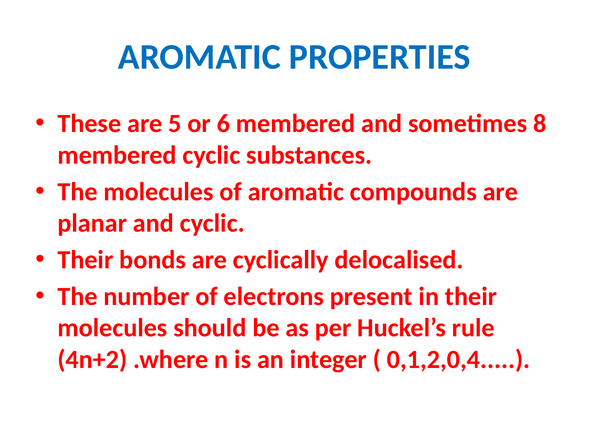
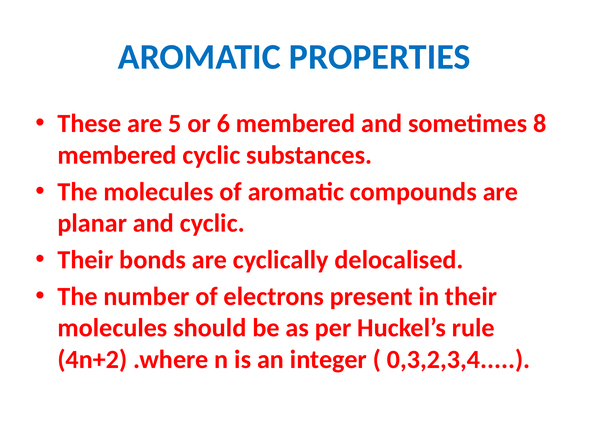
0,1,2,0,4: 0,1,2,0,4 -> 0,3,2,3,4 (459, 359)
